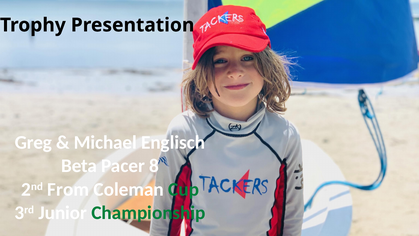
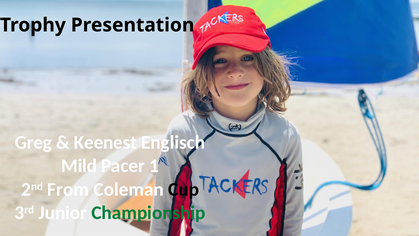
Michael: Michael -> Keenest (105, 142)
Beta: Beta -> Mild (79, 166)
8: 8 -> 1 (154, 166)
Cup colour: green -> black (184, 189)
